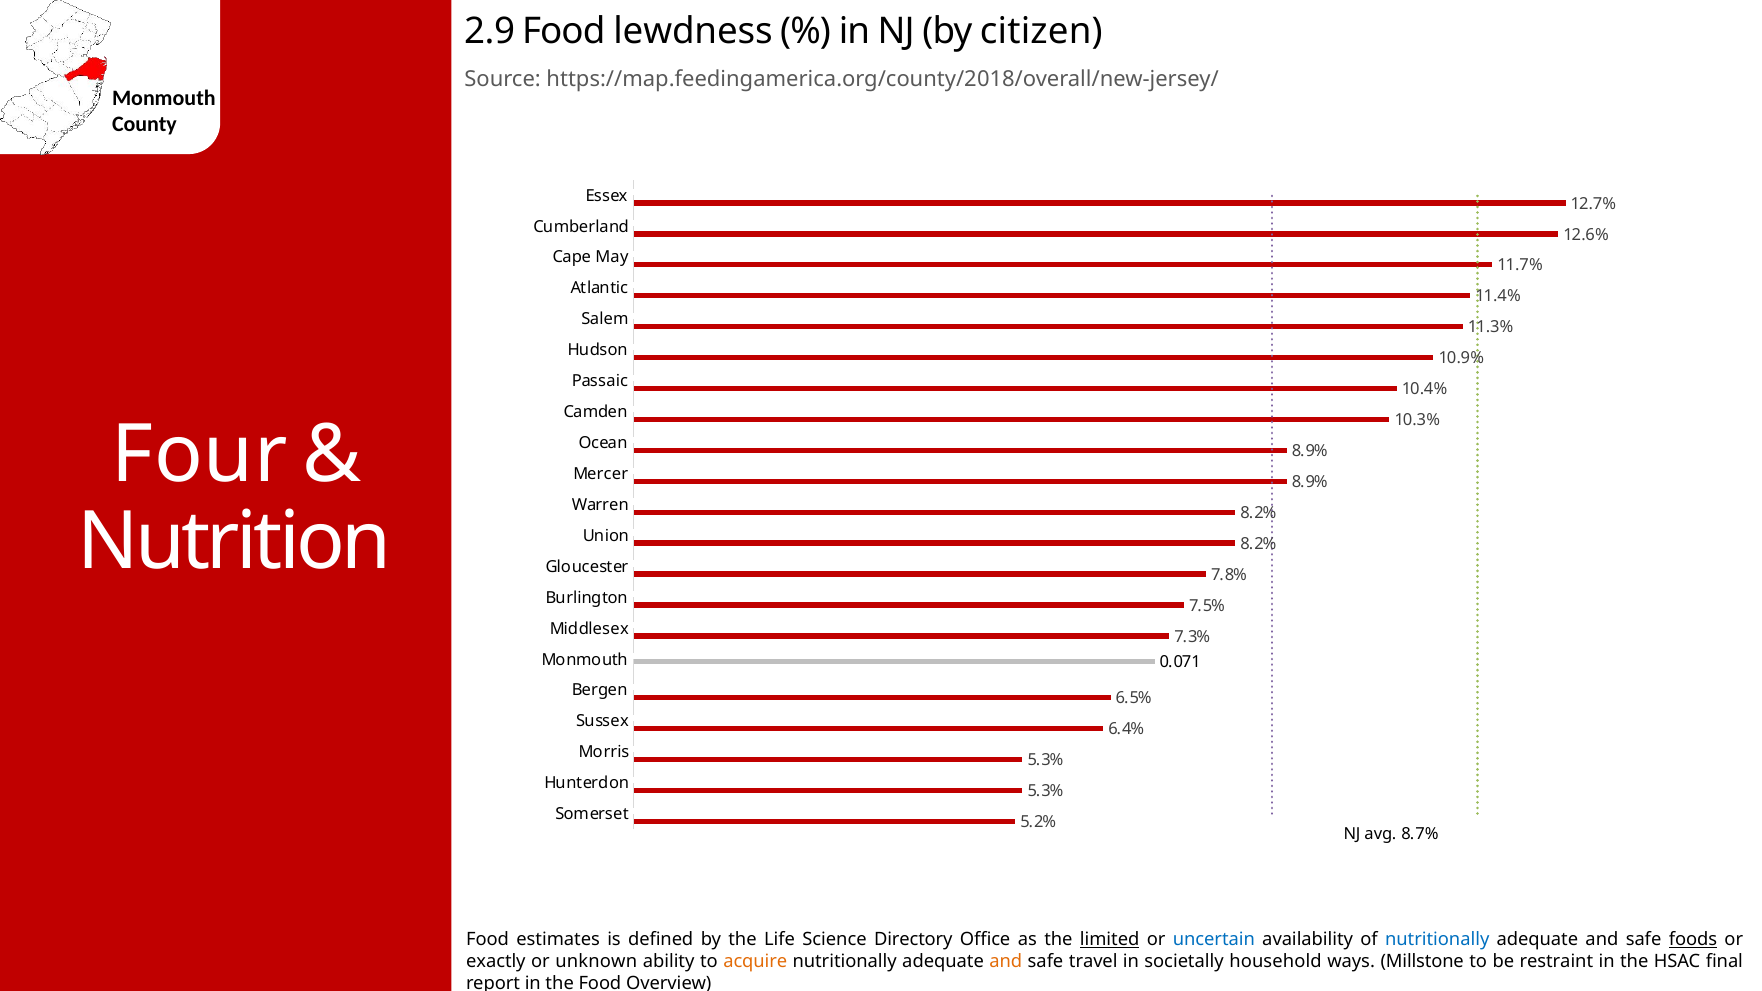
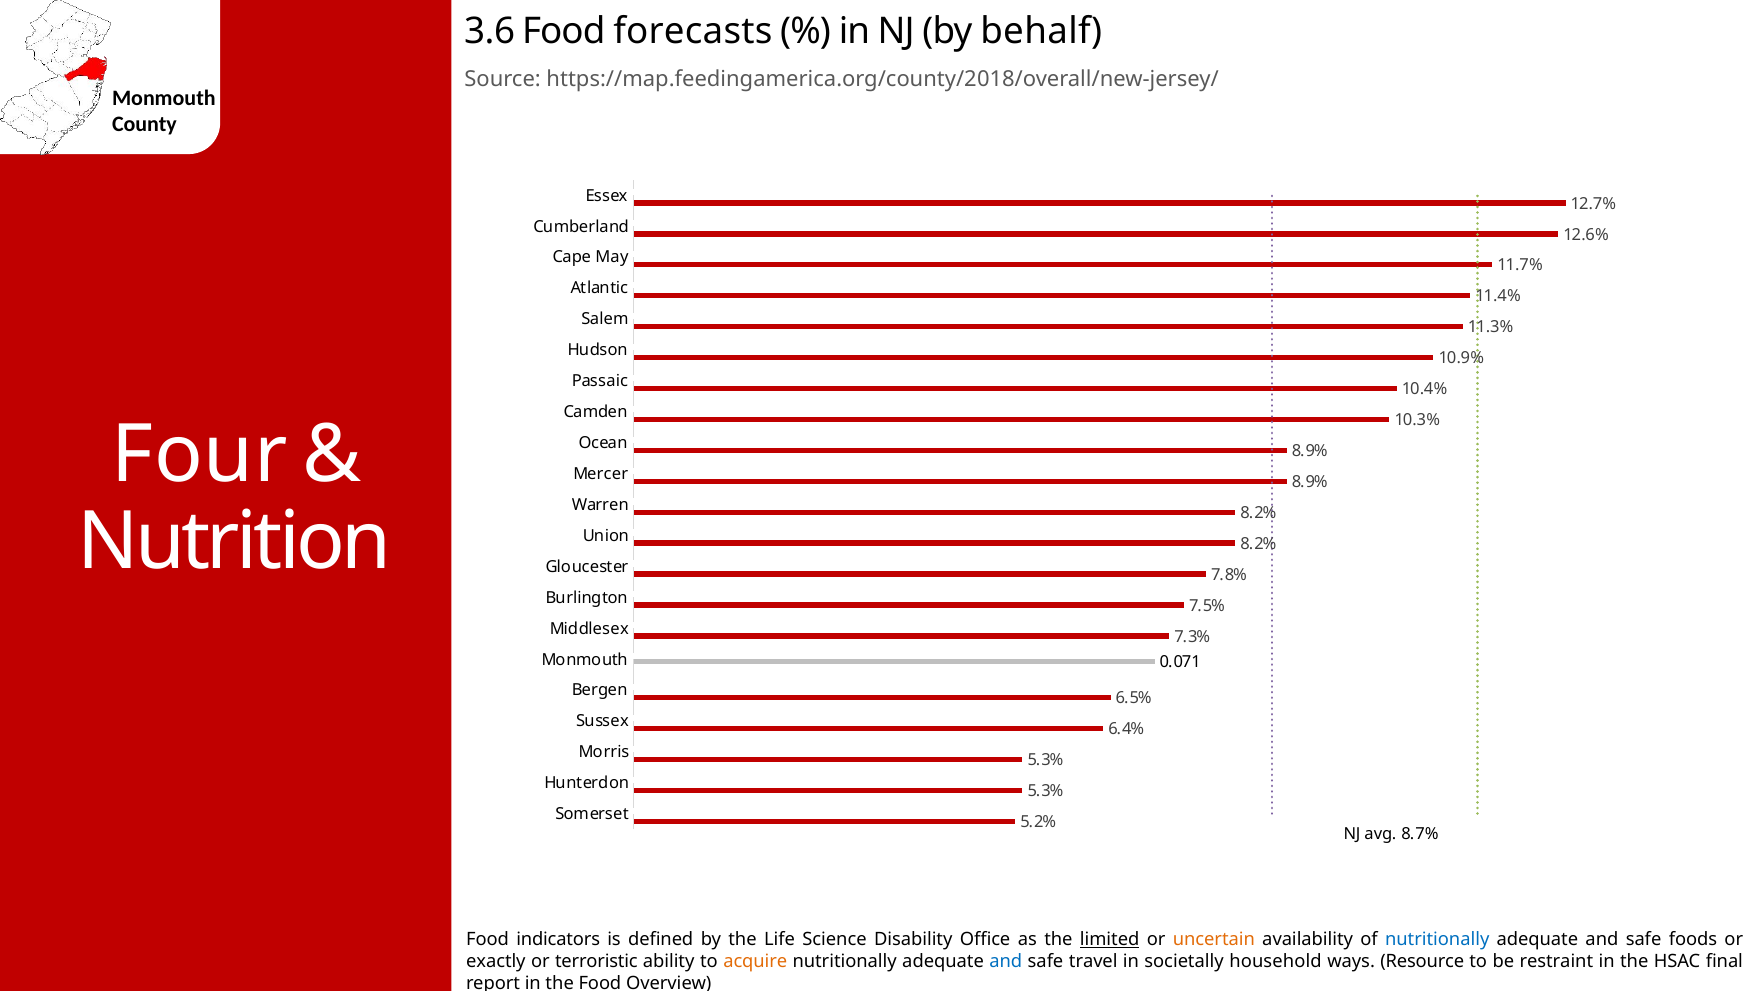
2.9: 2.9 -> 3.6 (490, 31)
lewdness: lewdness -> forecasts (693, 31)
citizen: citizen -> behalf (1041, 31)
estimates: estimates -> indicators (558, 939)
Directory: Directory -> Disability (913, 939)
uncertain colour: blue -> orange (1214, 939)
foods underline: present -> none (1693, 939)
unknown: unknown -> terroristic (596, 961)
and colour: orange -> blue (1006, 961)
Millstone: Millstone -> Resource (1422, 961)
